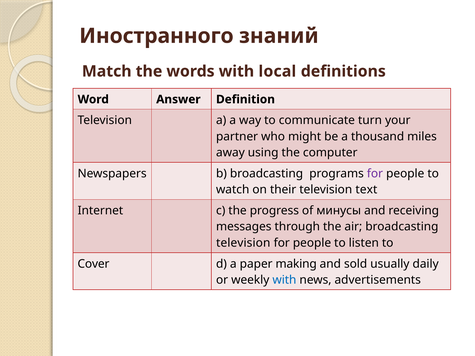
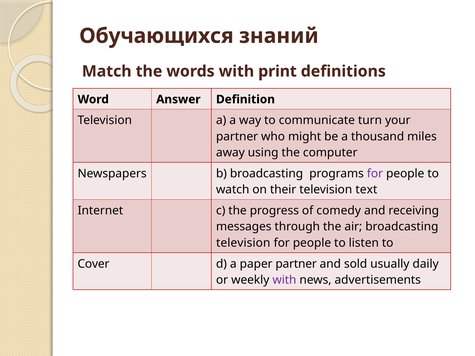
Иностранного: Иностранного -> Обучающихся (156, 36)
local: local -> print (277, 71)
минусы: минусы -> comedy (339, 211)
paper making: making -> partner (296, 264)
with colour: blue -> purple (284, 280)
